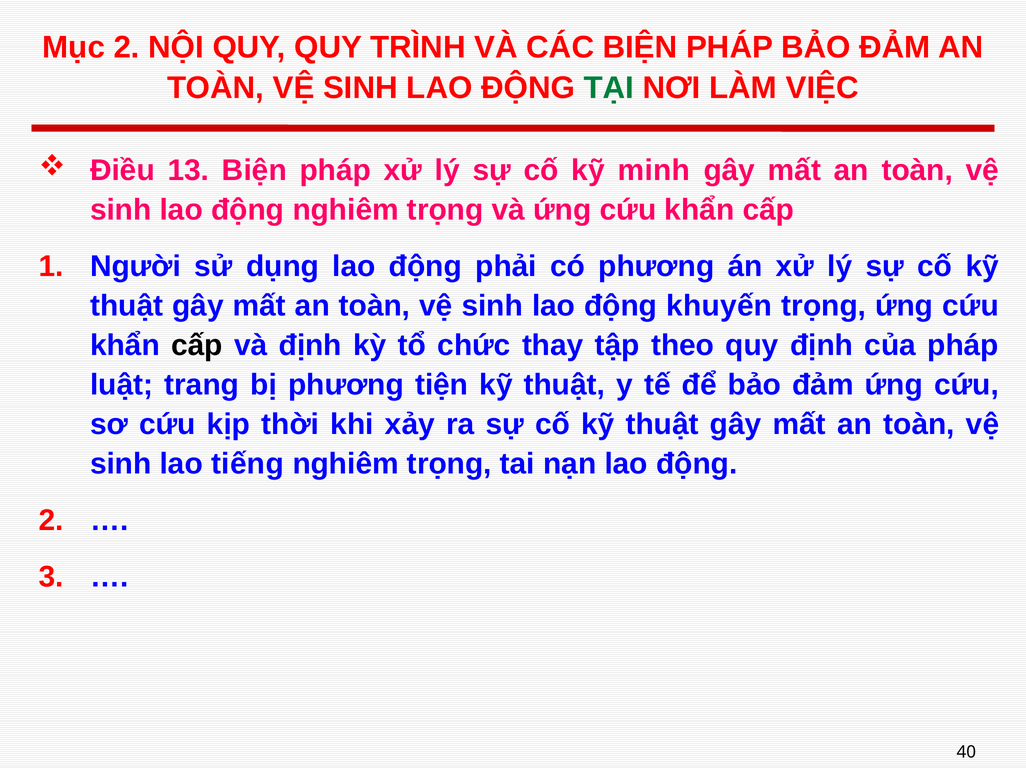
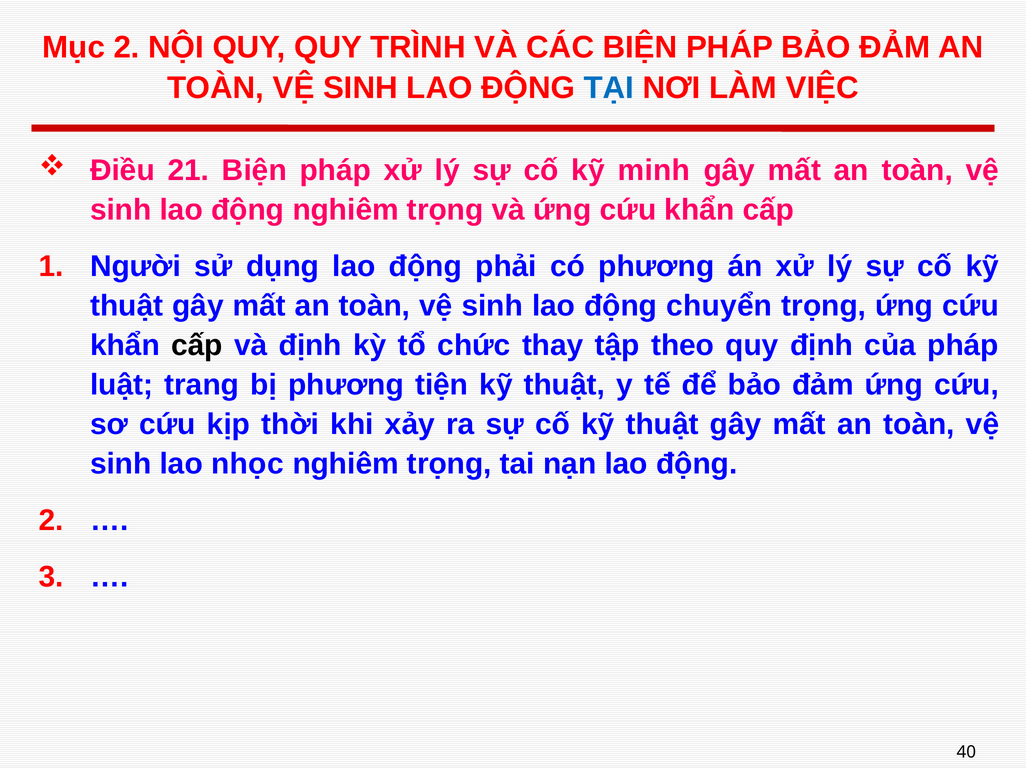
TẠI colour: green -> blue (609, 88)
13: 13 -> 21 (188, 171)
khuyến: khuyến -> chuyển (719, 306)
tiếng: tiếng -> nhọc (247, 464)
